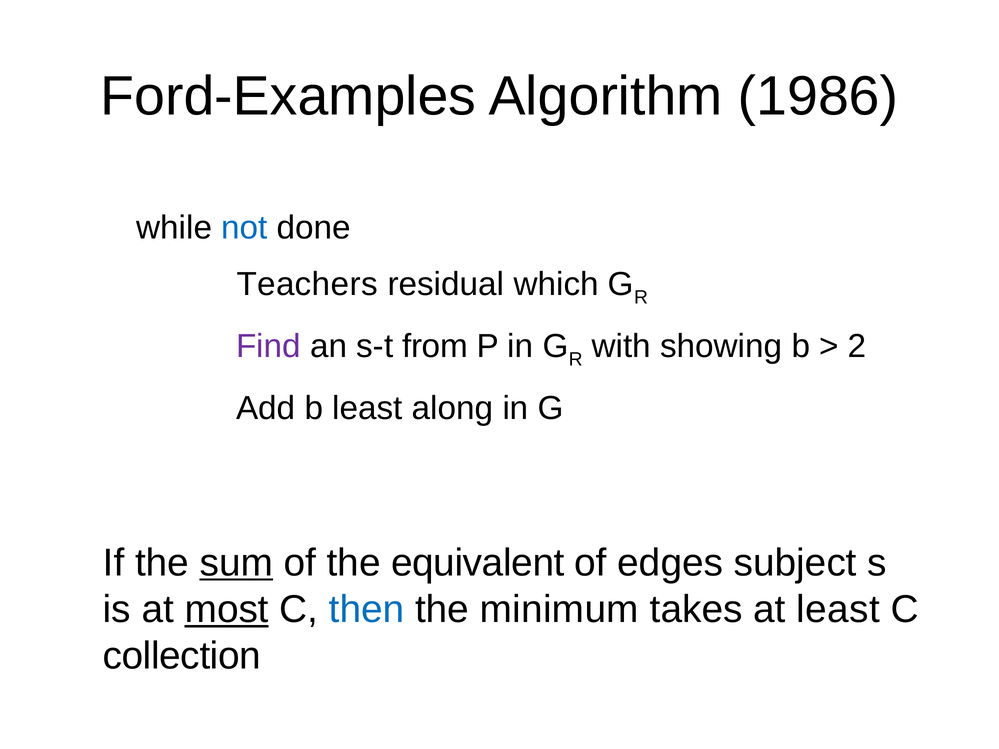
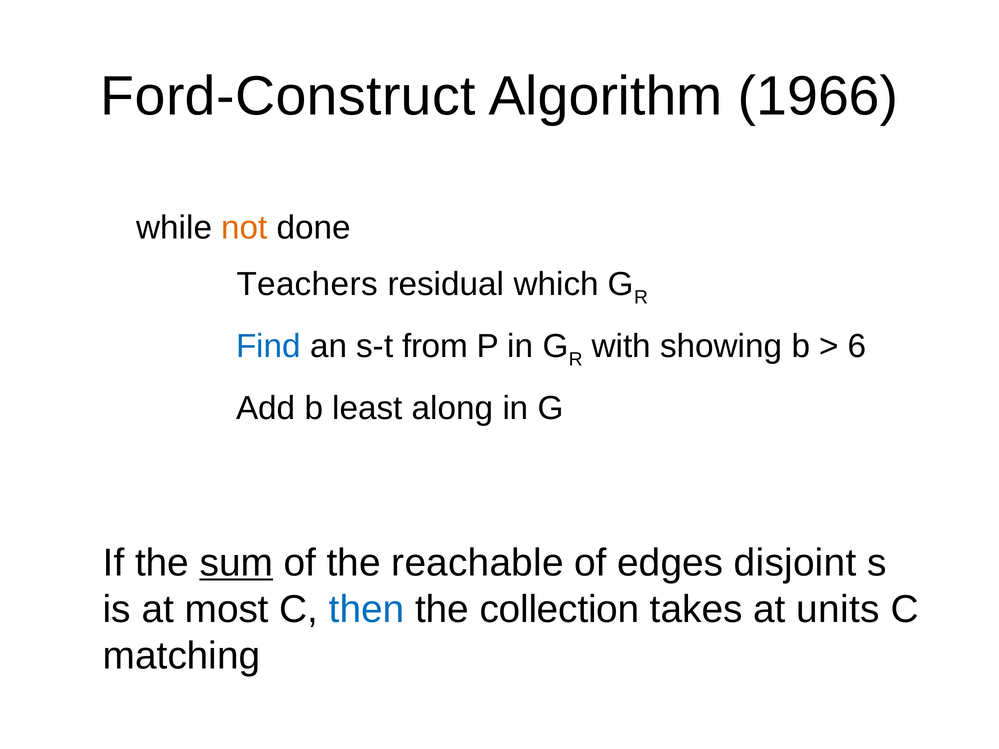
Ford-Examples: Ford-Examples -> Ford-Construct (288, 96)
1986: 1986 -> 1966 (818, 96)
not colour: blue -> orange (244, 228)
Find colour: purple -> blue (269, 346)
2: 2 -> 6 (857, 346)
equivalent: equivalent -> reachable (477, 563)
subject: subject -> disjoint (795, 563)
most underline: present -> none (227, 610)
minimum: minimum -> collection (560, 610)
at least: least -> units (838, 610)
collection: collection -> matching (182, 656)
